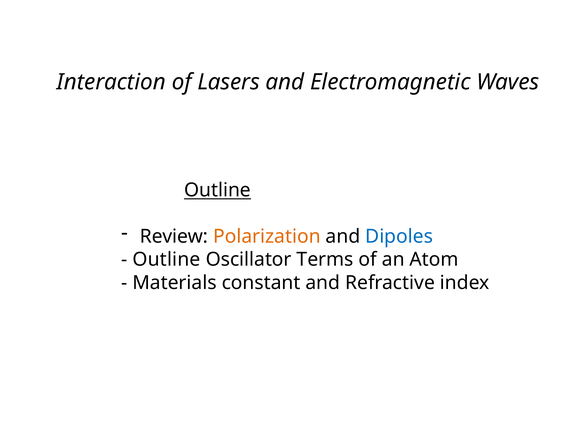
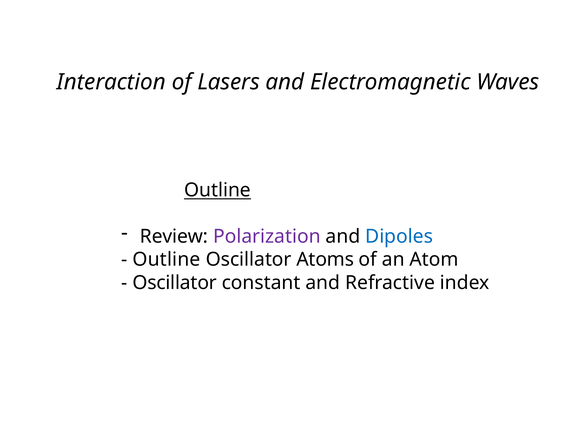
Polarization colour: orange -> purple (267, 236)
Terms: Terms -> Atoms (325, 259)
Materials: Materials -> Oscillator (175, 282)
